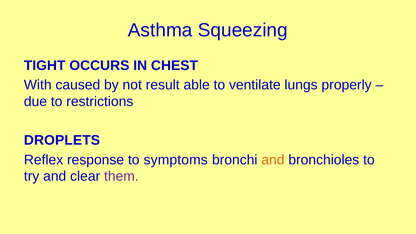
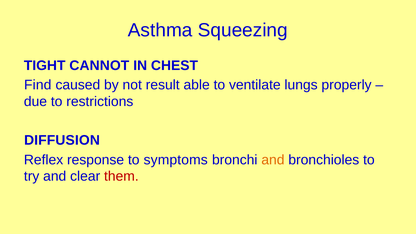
OCCURS: OCCURS -> CANNOT (99, 65)
With: With -> Find (38, 85)
DROPLETS: DROPLETS -> DIFFUSION (62, 140)
them colour: purple -> red (121, 176)
